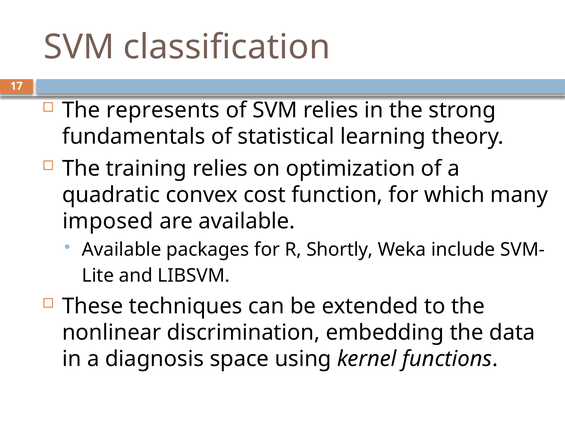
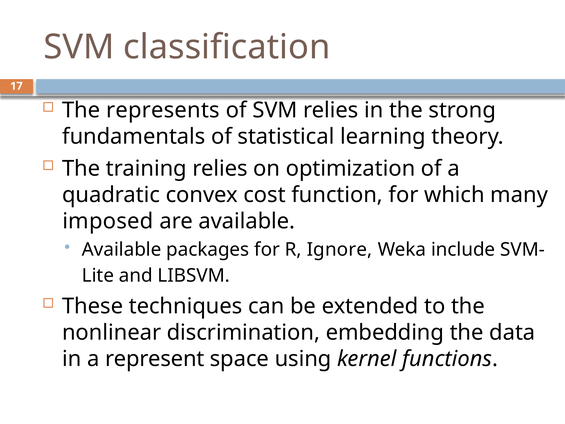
Shortly: Shortly -> Ignore (340, 250)
diagnosis: diagnosis -> represent (155, 359)
